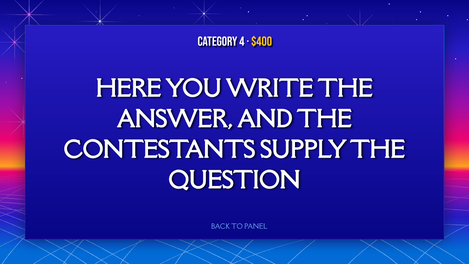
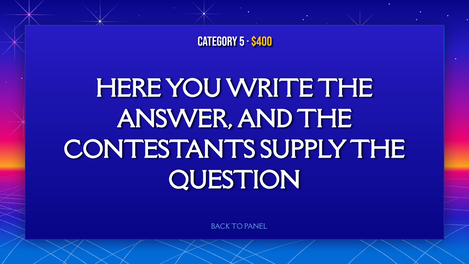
4: 4 -> 5 (242, 42)
